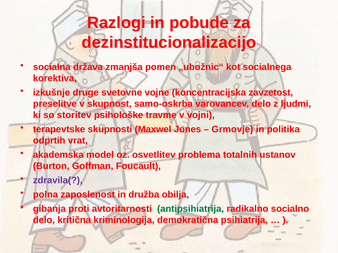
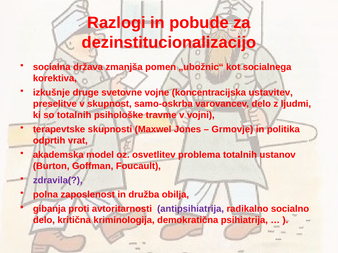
zavzetost: zavzetost -> ustavitev (271, 93)
so storitev: storitev -> totalnih (74, 115)
antipsihiatrija colour: green -> purple (191, 209)
